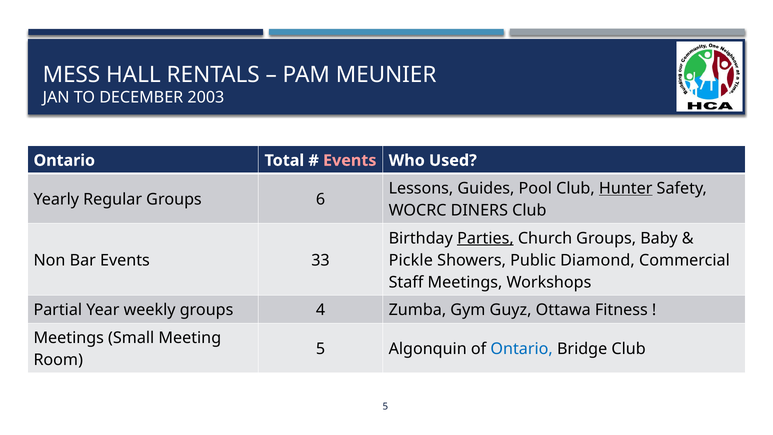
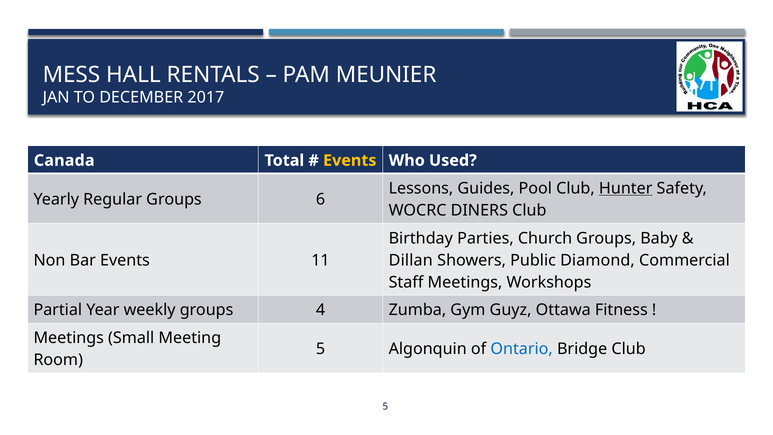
2003: 2003 -> 2017 (206, 97)
Ontario: Ontario -> Canada (64, 160)
Events colour: pink -> yellow (350, 160)
Parties underline: present -> none (485, 238)
33: 33 -> 11 (320, 260)
Pickle: Pickle -> Dillan (411, 260)
